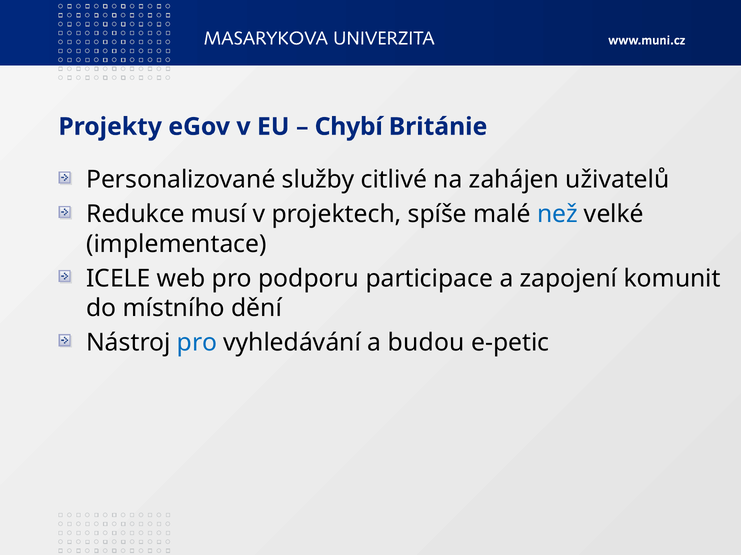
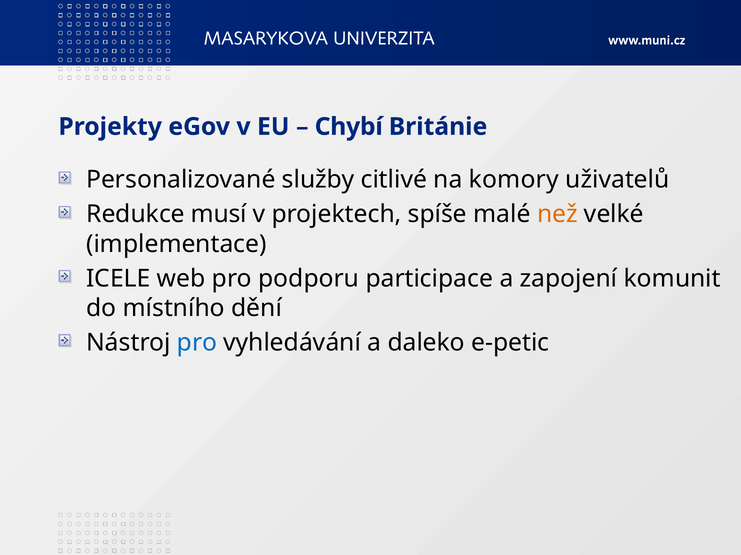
zahájen: zahájen -> komory (514, 180)
než colour: blue -> orange (557, 215)
budou: budou -> daleko (426, 343)
